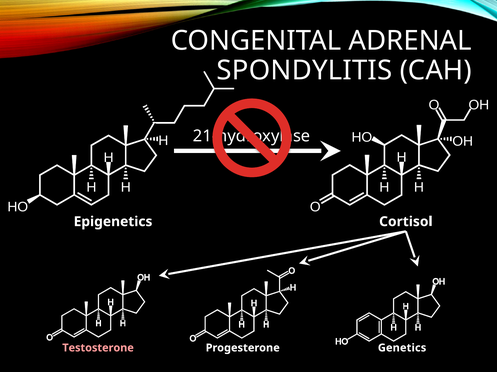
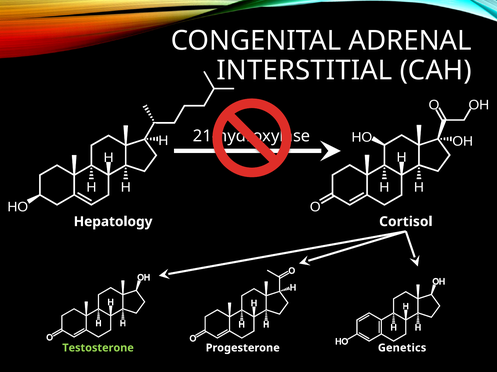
SPONDYLITIS: SPONDYLITIS -> INTERSTITIAL (304, 71)
Epigenetics: Epigenetics -> Hepatology (113, 222)
Testosterone colour: pink -> light green (98, 349)
